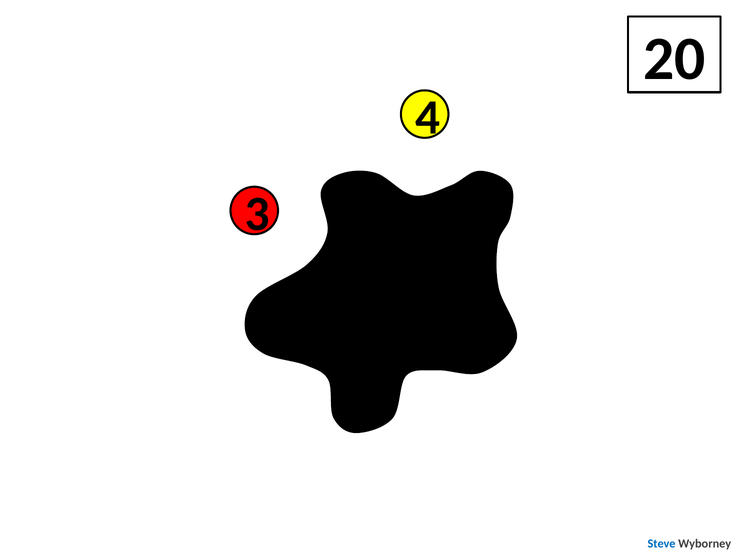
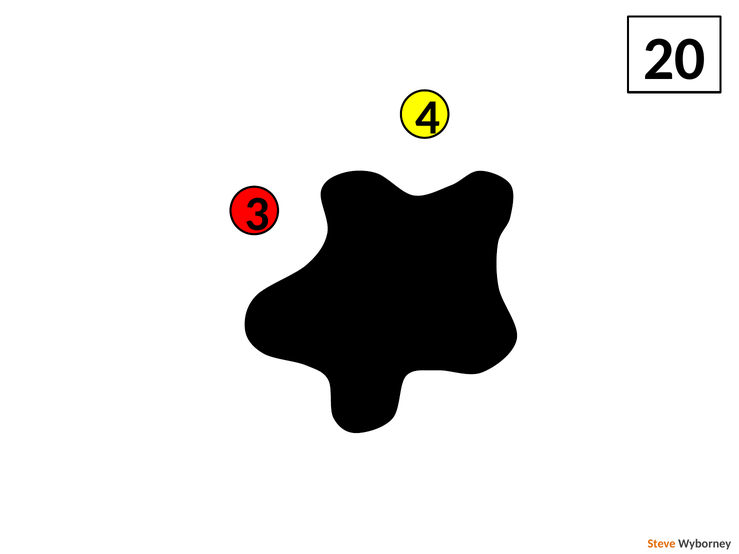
Steve colour: blue -> orange (662, 544)
